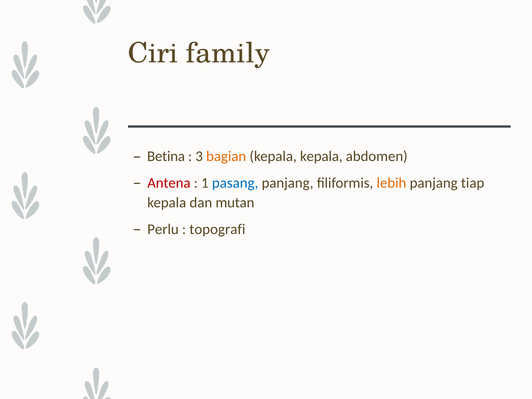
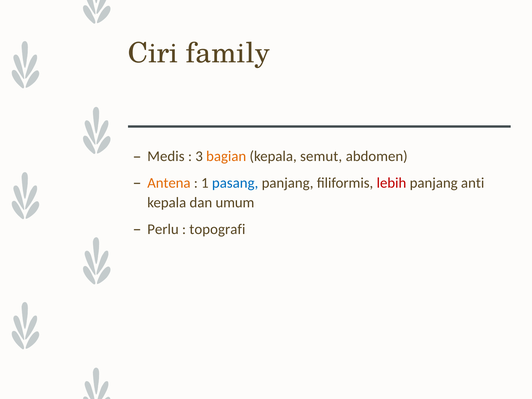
Betina: Betina -> Medis (166, 156)
kepala kepala: kepala -> semut (321, 156)
Antena colour: red -> orange (169, 183)
lebih colour: orange -> red (391, 183)
tiap: tiap -> anti (473, 183)
mutan: mutan -> umum (235, 203)
